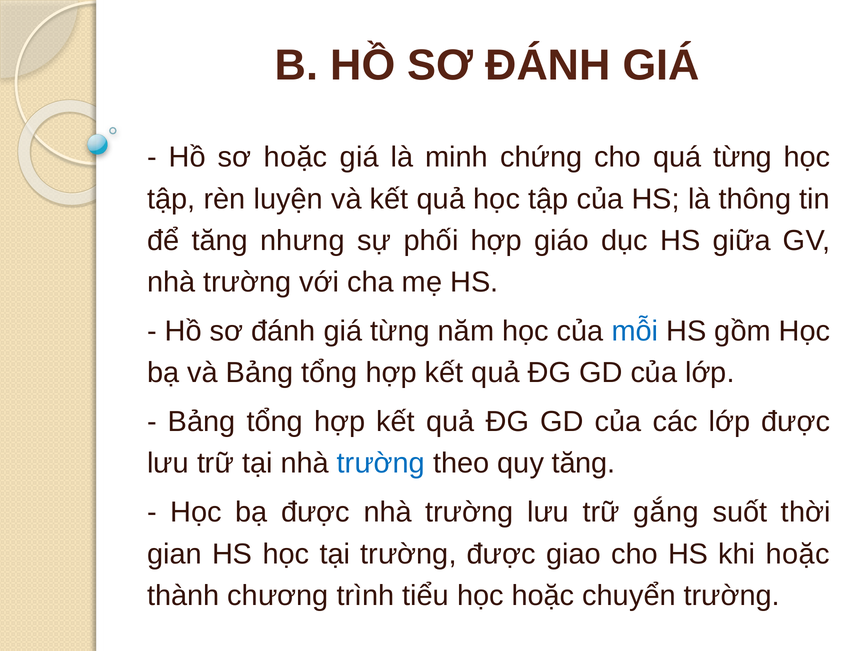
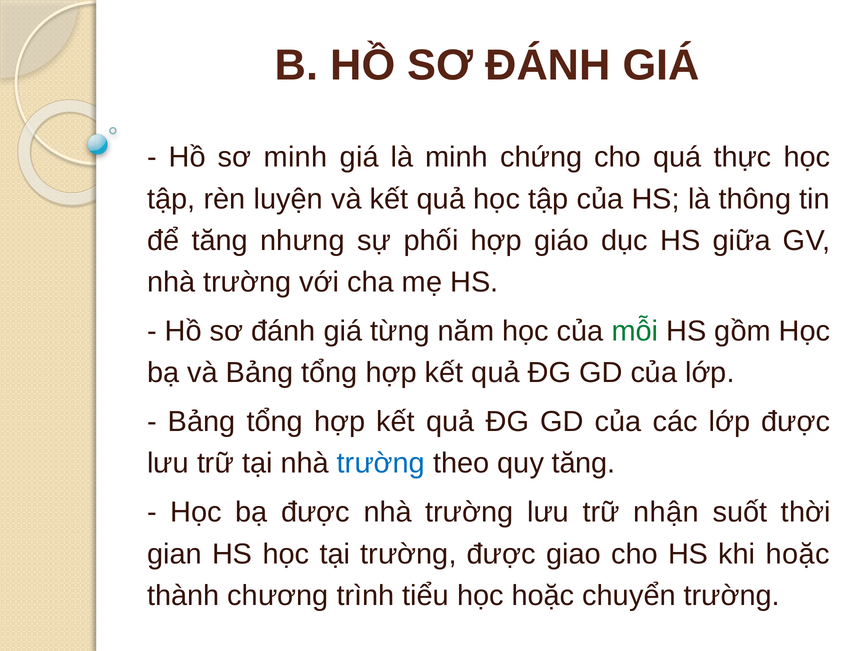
sơ hoặc: hoặc -> minh (296, 157)
quá từng: từng -> thực (742, 157)
mỗi colour: blue -> green (635, 331)
gắng: gắng -> nhận (666, 512)
